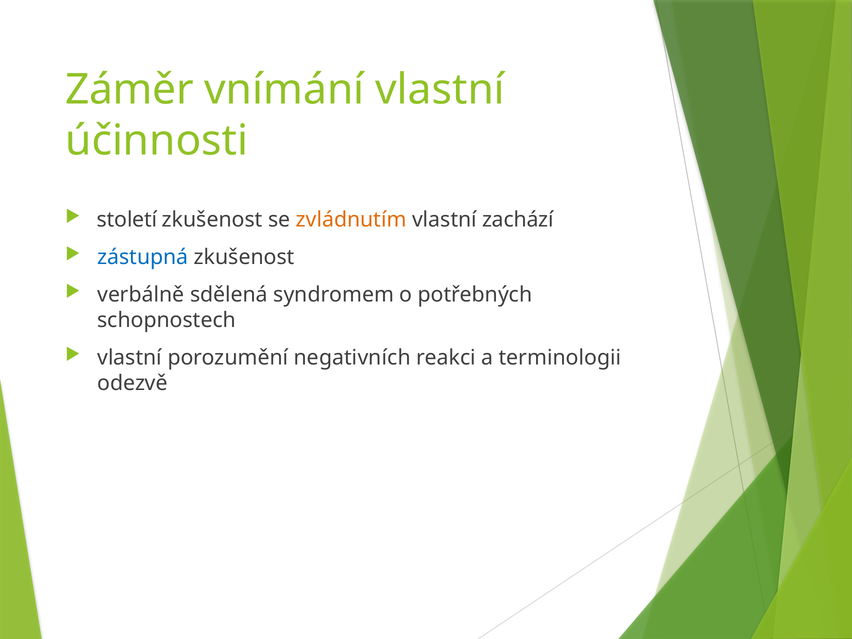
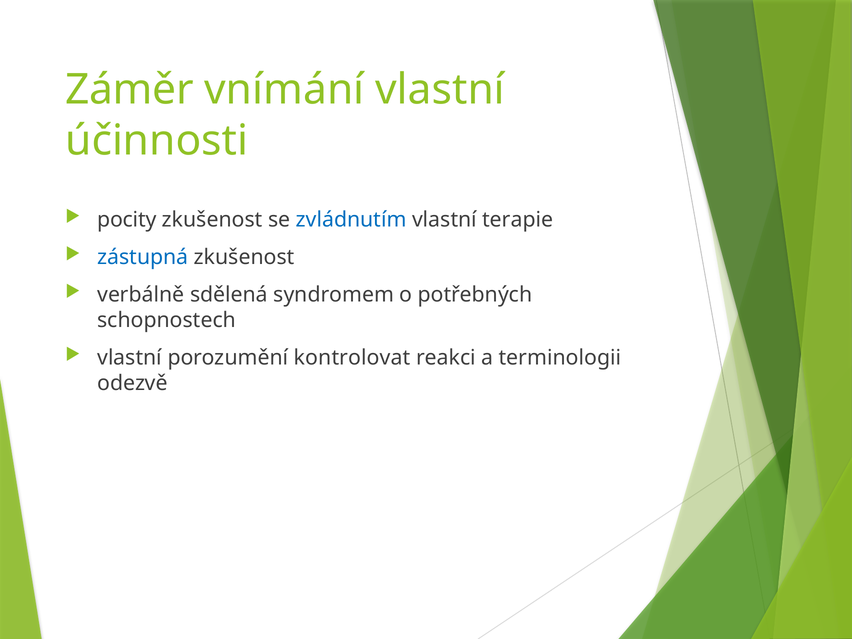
století: století -> pocity (127, 220)
zvládnutím colour: orange -> blue (351, 220)
zachází: zachází -> terapie (518, 220)
negativních: negativních -> kontrolovat (352, 358)
